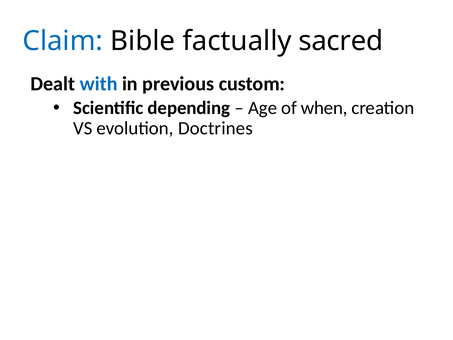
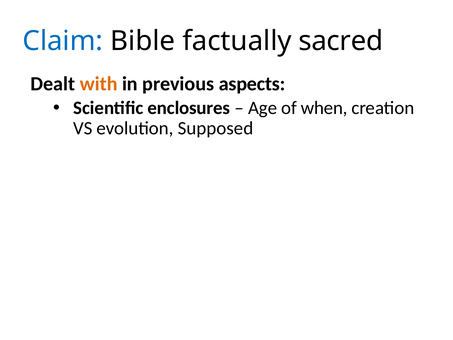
with colour: blue -> orange (99, 84)
custom: custom -> aspects (252, 84)
depending: depending -> enclosures (189, 108)
Doctrines: Doctrines -> Supposed (216, 128)
